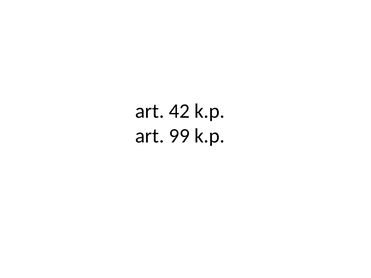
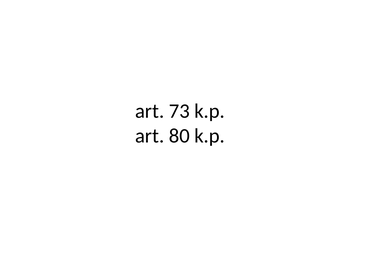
42: 42 -> 73 (179, 111)
99: 99 -> 80 (179, 136)
